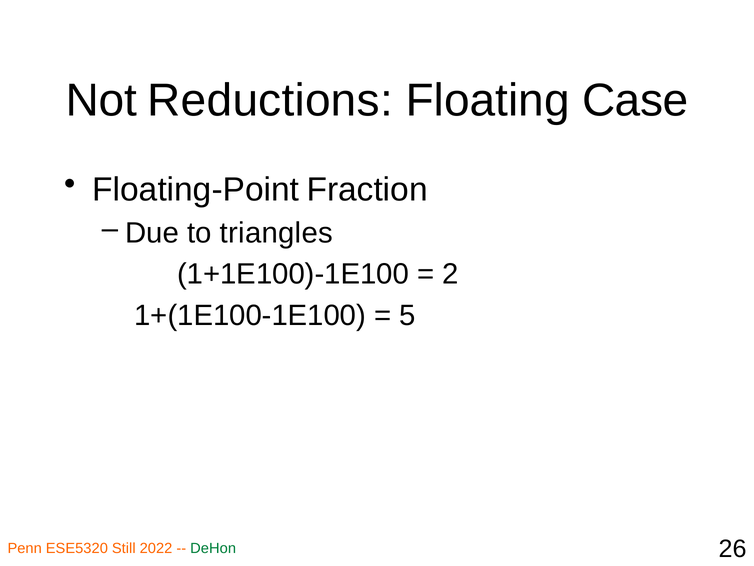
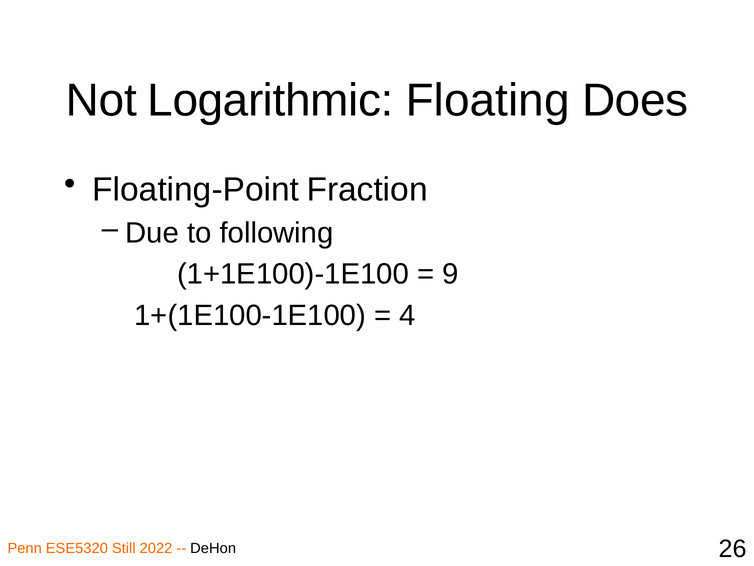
Reductions: Reductions -> Logarithmic (270, 101)
Case: Case -> Does (635, 101)
triangles: triangles -> following (277, 233)
2: 2 -> 9 (450, 274)
5: 5 -> 4 (407, 315)
DeHon colour: green -> black (213, 548)
